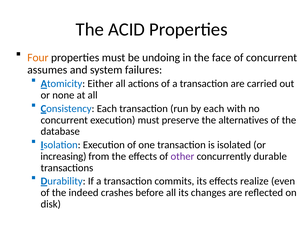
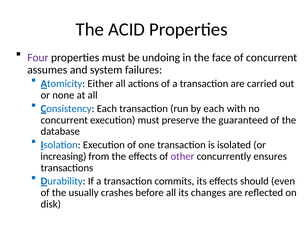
Four colour: orange -> purple (38, 58)
alternatives: alternatives -> guaranteed (243, 120)
durable: durable -> ensures (270, 157)
realize: realize -> should (254, 182)
indeed: indeed -> usually (84, 193)
